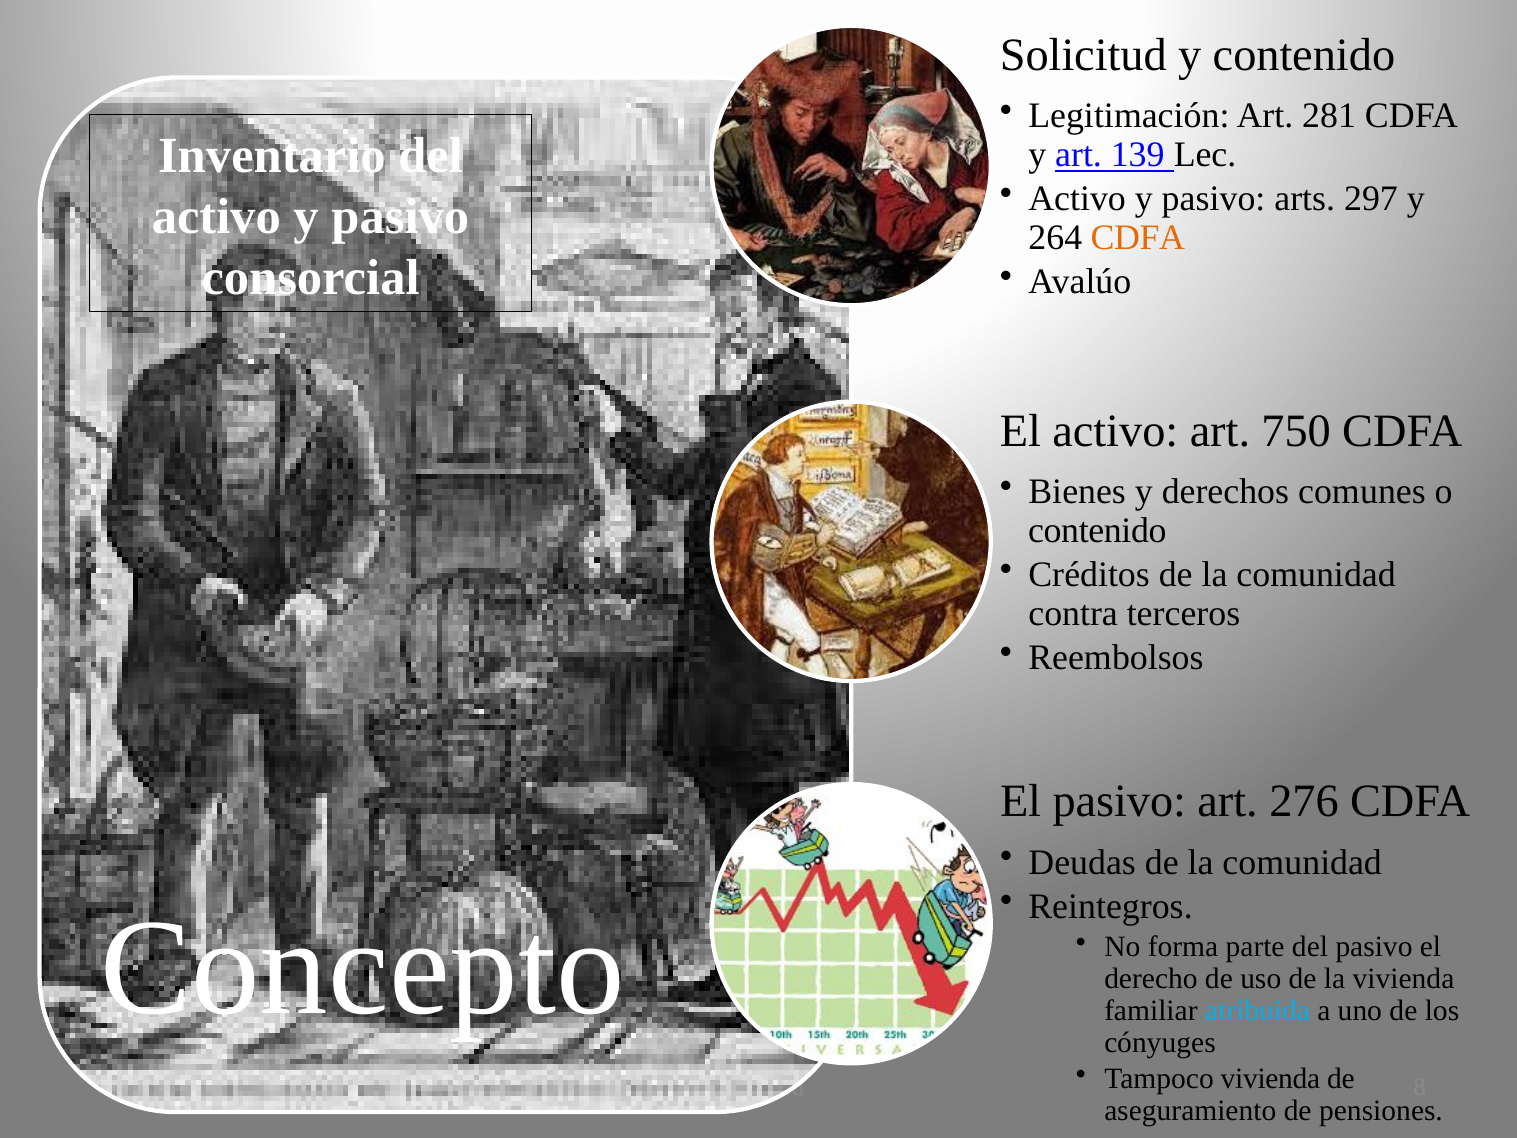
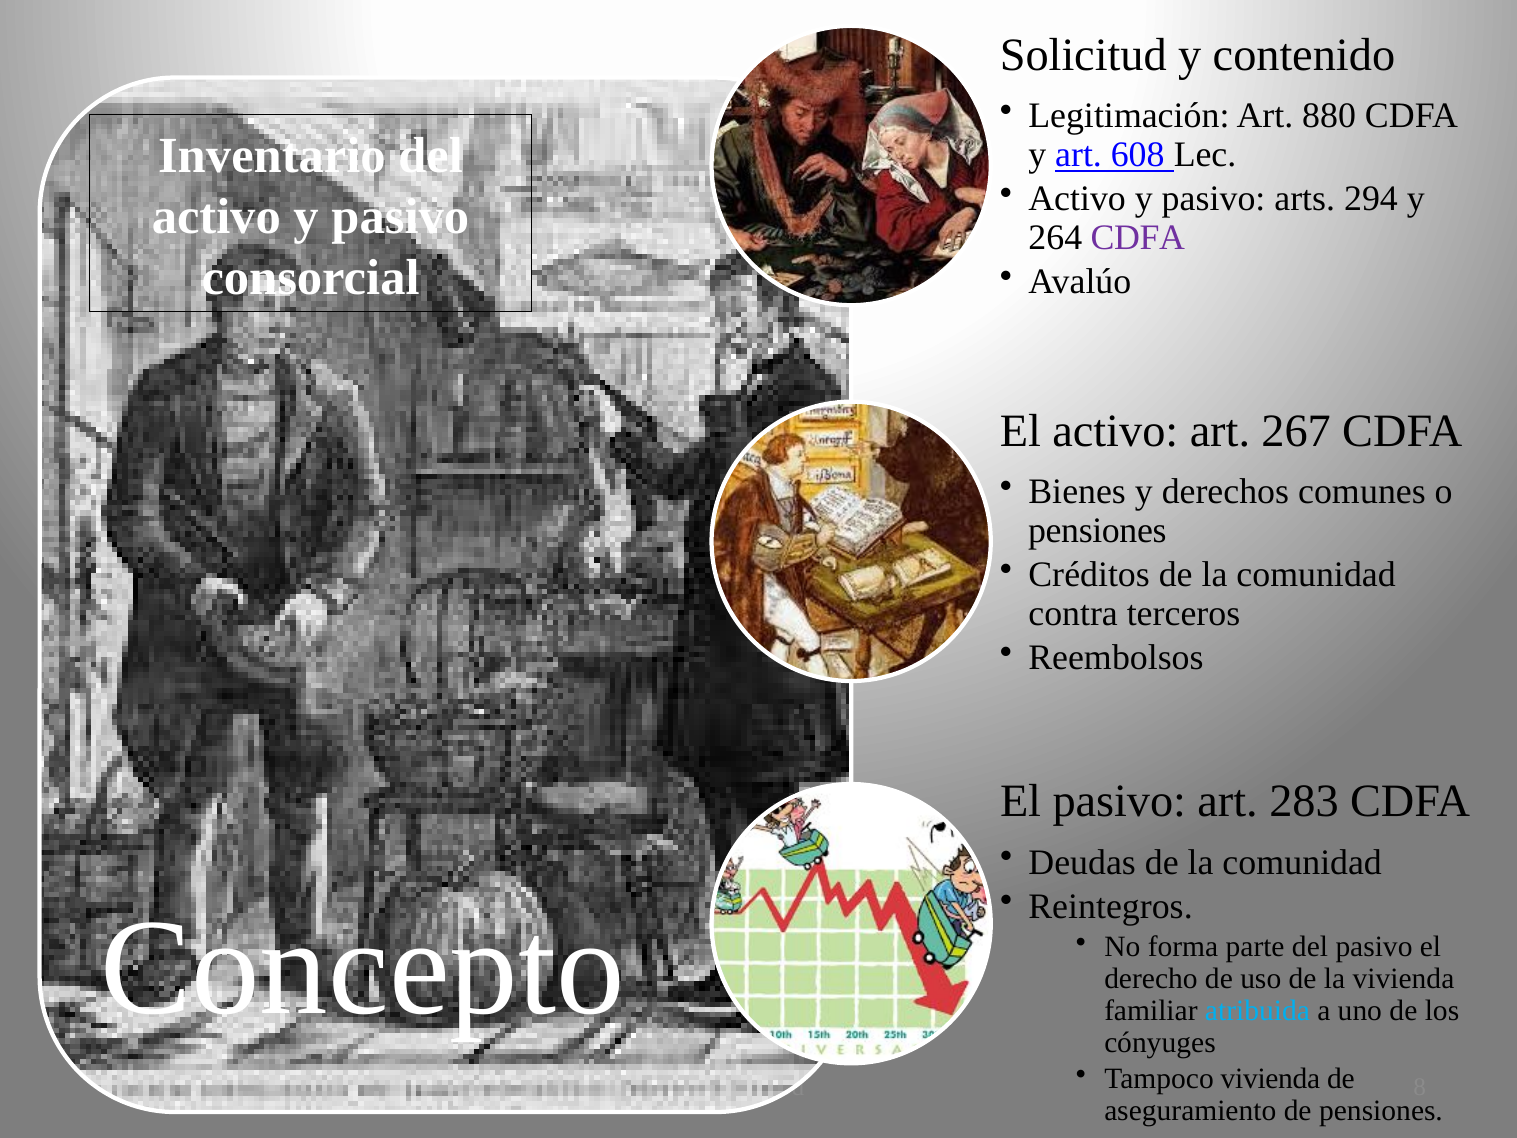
281: 281 -> 880 (1329, 116)
139: 139 -> 608 (1138, 155)
297: 297 -> 294 (1371, 199)
CDFA colour: orange -> purple (1138, 237)
750: 750 -> 267 (1296, 431)
contenido: contenido -> pensiones (1097, 530)
276: 276 -> 283 (1304, 801)
